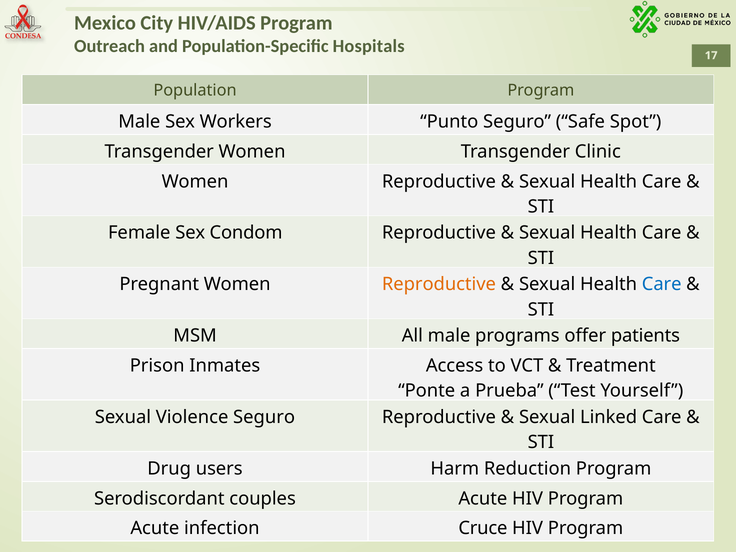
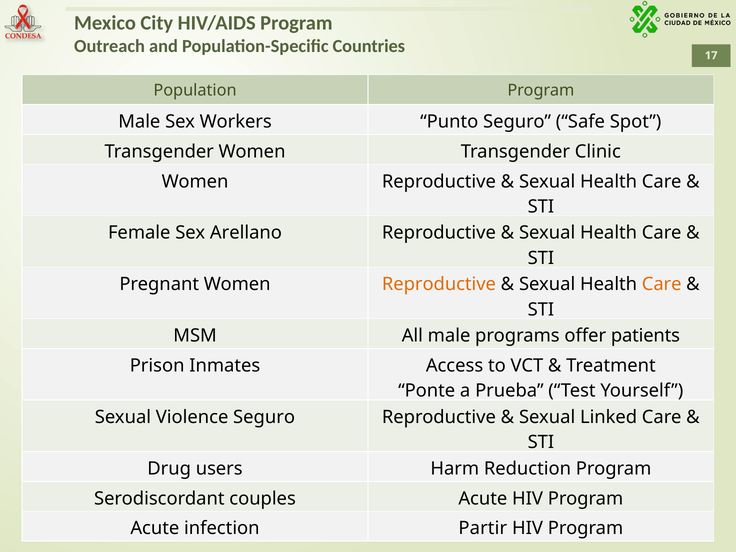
Hospitals: Hospitals -> Countries (369, 46)
Condom: Condom -> Arellano (246, 233)
Care colour: blue -> orange (662, 284)
Cruce: Cruce -> Partir (483, 528)
